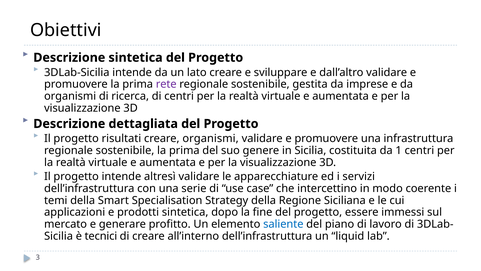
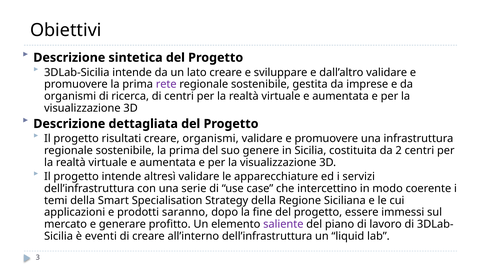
1: 1 -> 2 (399, 150)
prodotti sintetica: sintetica -> saranno (185, 212)
saliente colour: blue -> purple (283, 224)
tecnici: tecnici -> eventi (101, 236)
